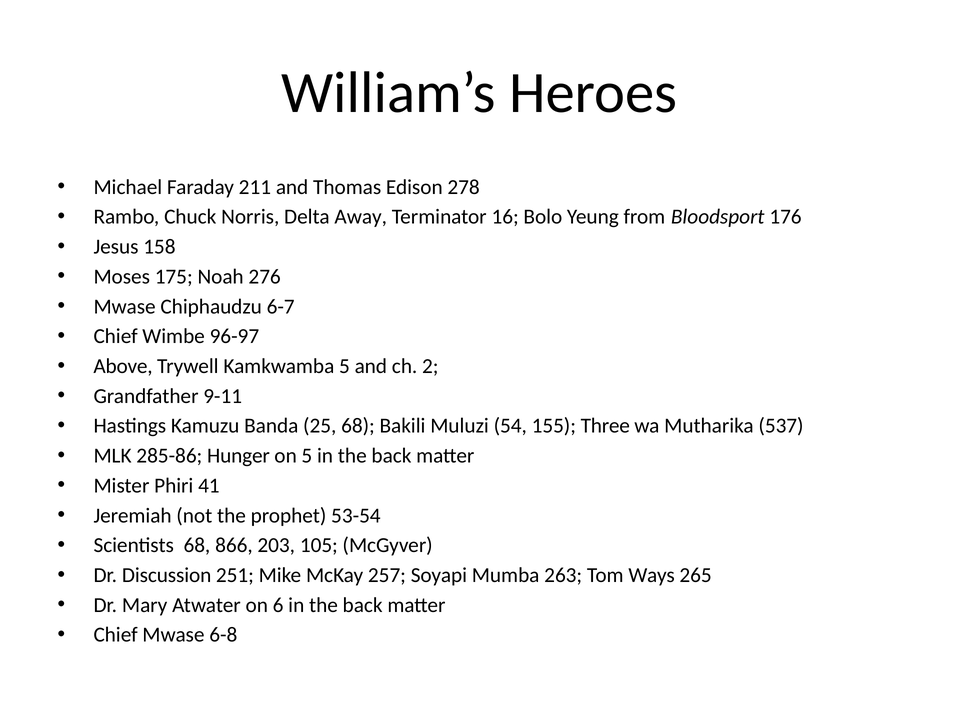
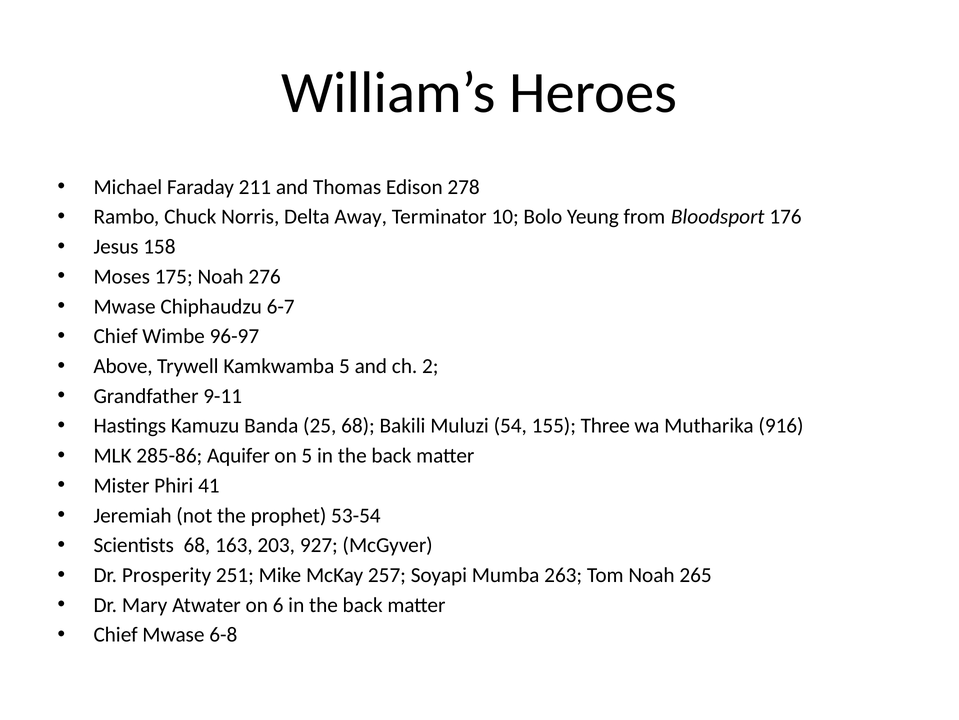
16: 16 -> 10 (505, 217)
537: 537 -> 916 (781, 426)
Hunger: Hunger -> Aquifer (238, 455)
866: 866 -> 163 (234, 545)
105: 105 -> 927 (319, 545)
Discussion: Discussion -> Prosperity (167, 575)
Tom Ways: Ways -> Noah (652, 575)
